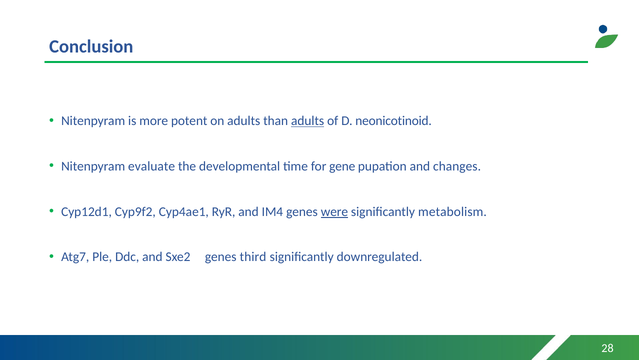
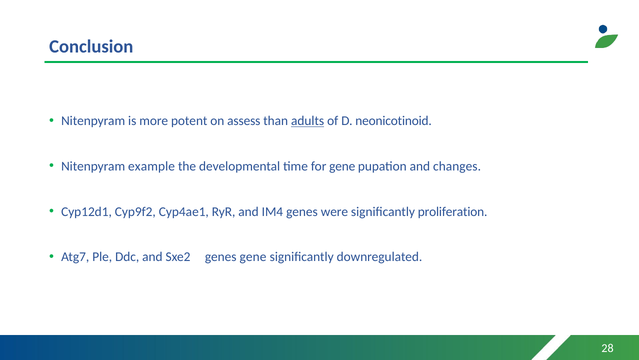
on adults: adults -> assess (244, 121)
evaluate: evaluate -> example (152, 166)
were underline: present -> none (334, 211)
metabolism: metabolism -> proliferation (453, 211)
genes third: third -> gene (253, 257)
